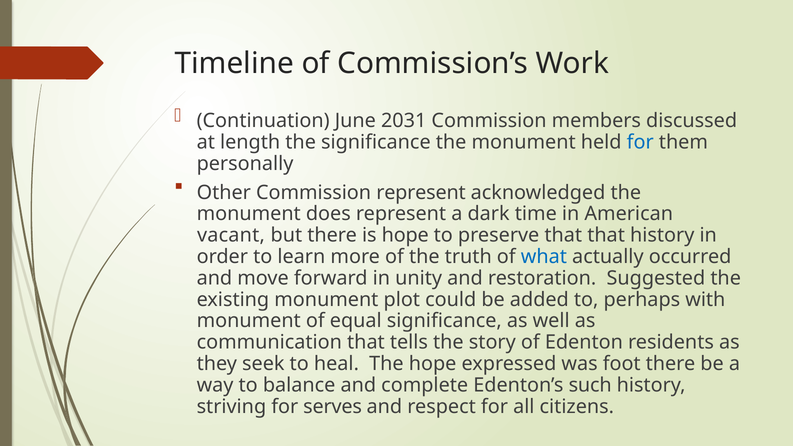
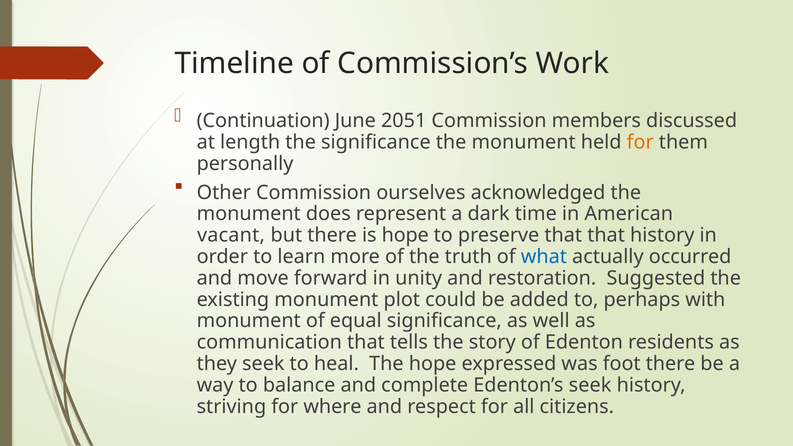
2031: 2031 -> 2051 (404, 121)
for colour: blue -> orange (640, 142)
Commission represent: represent -> ourselves (421, 193)
Edenton’s such: such -> seek (590, 385)
serves: serves -> where (333, 407)
